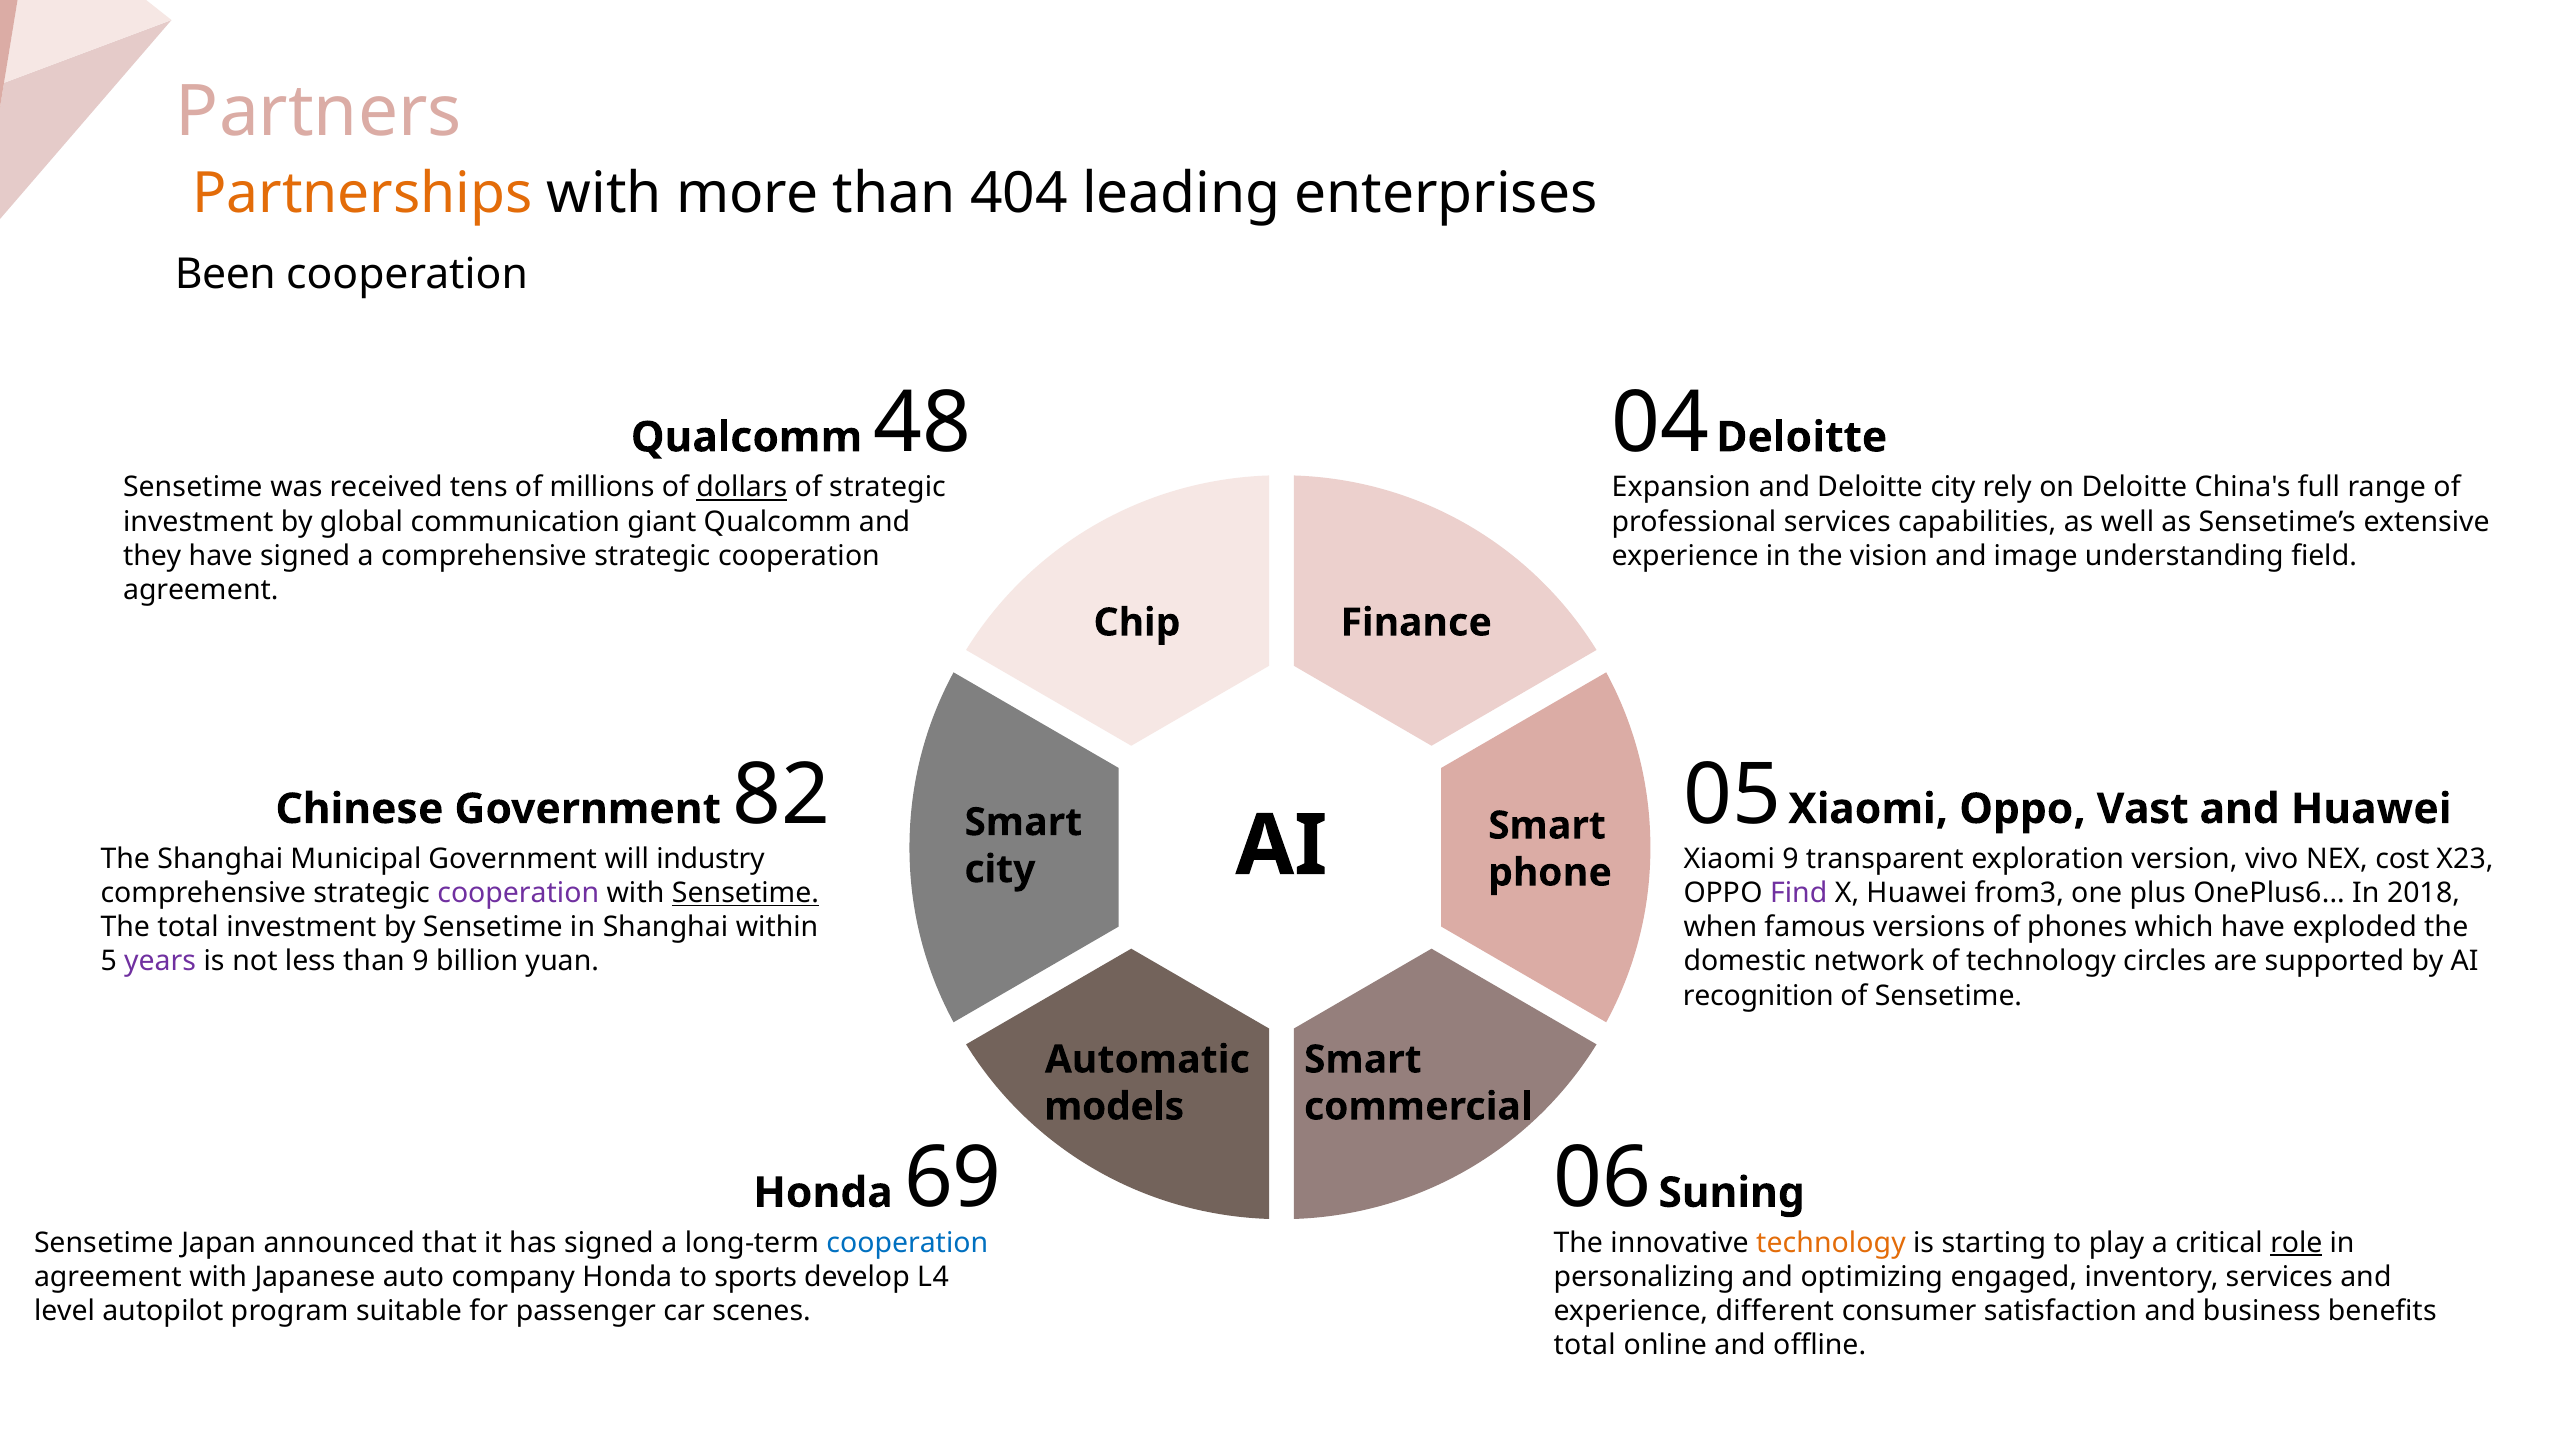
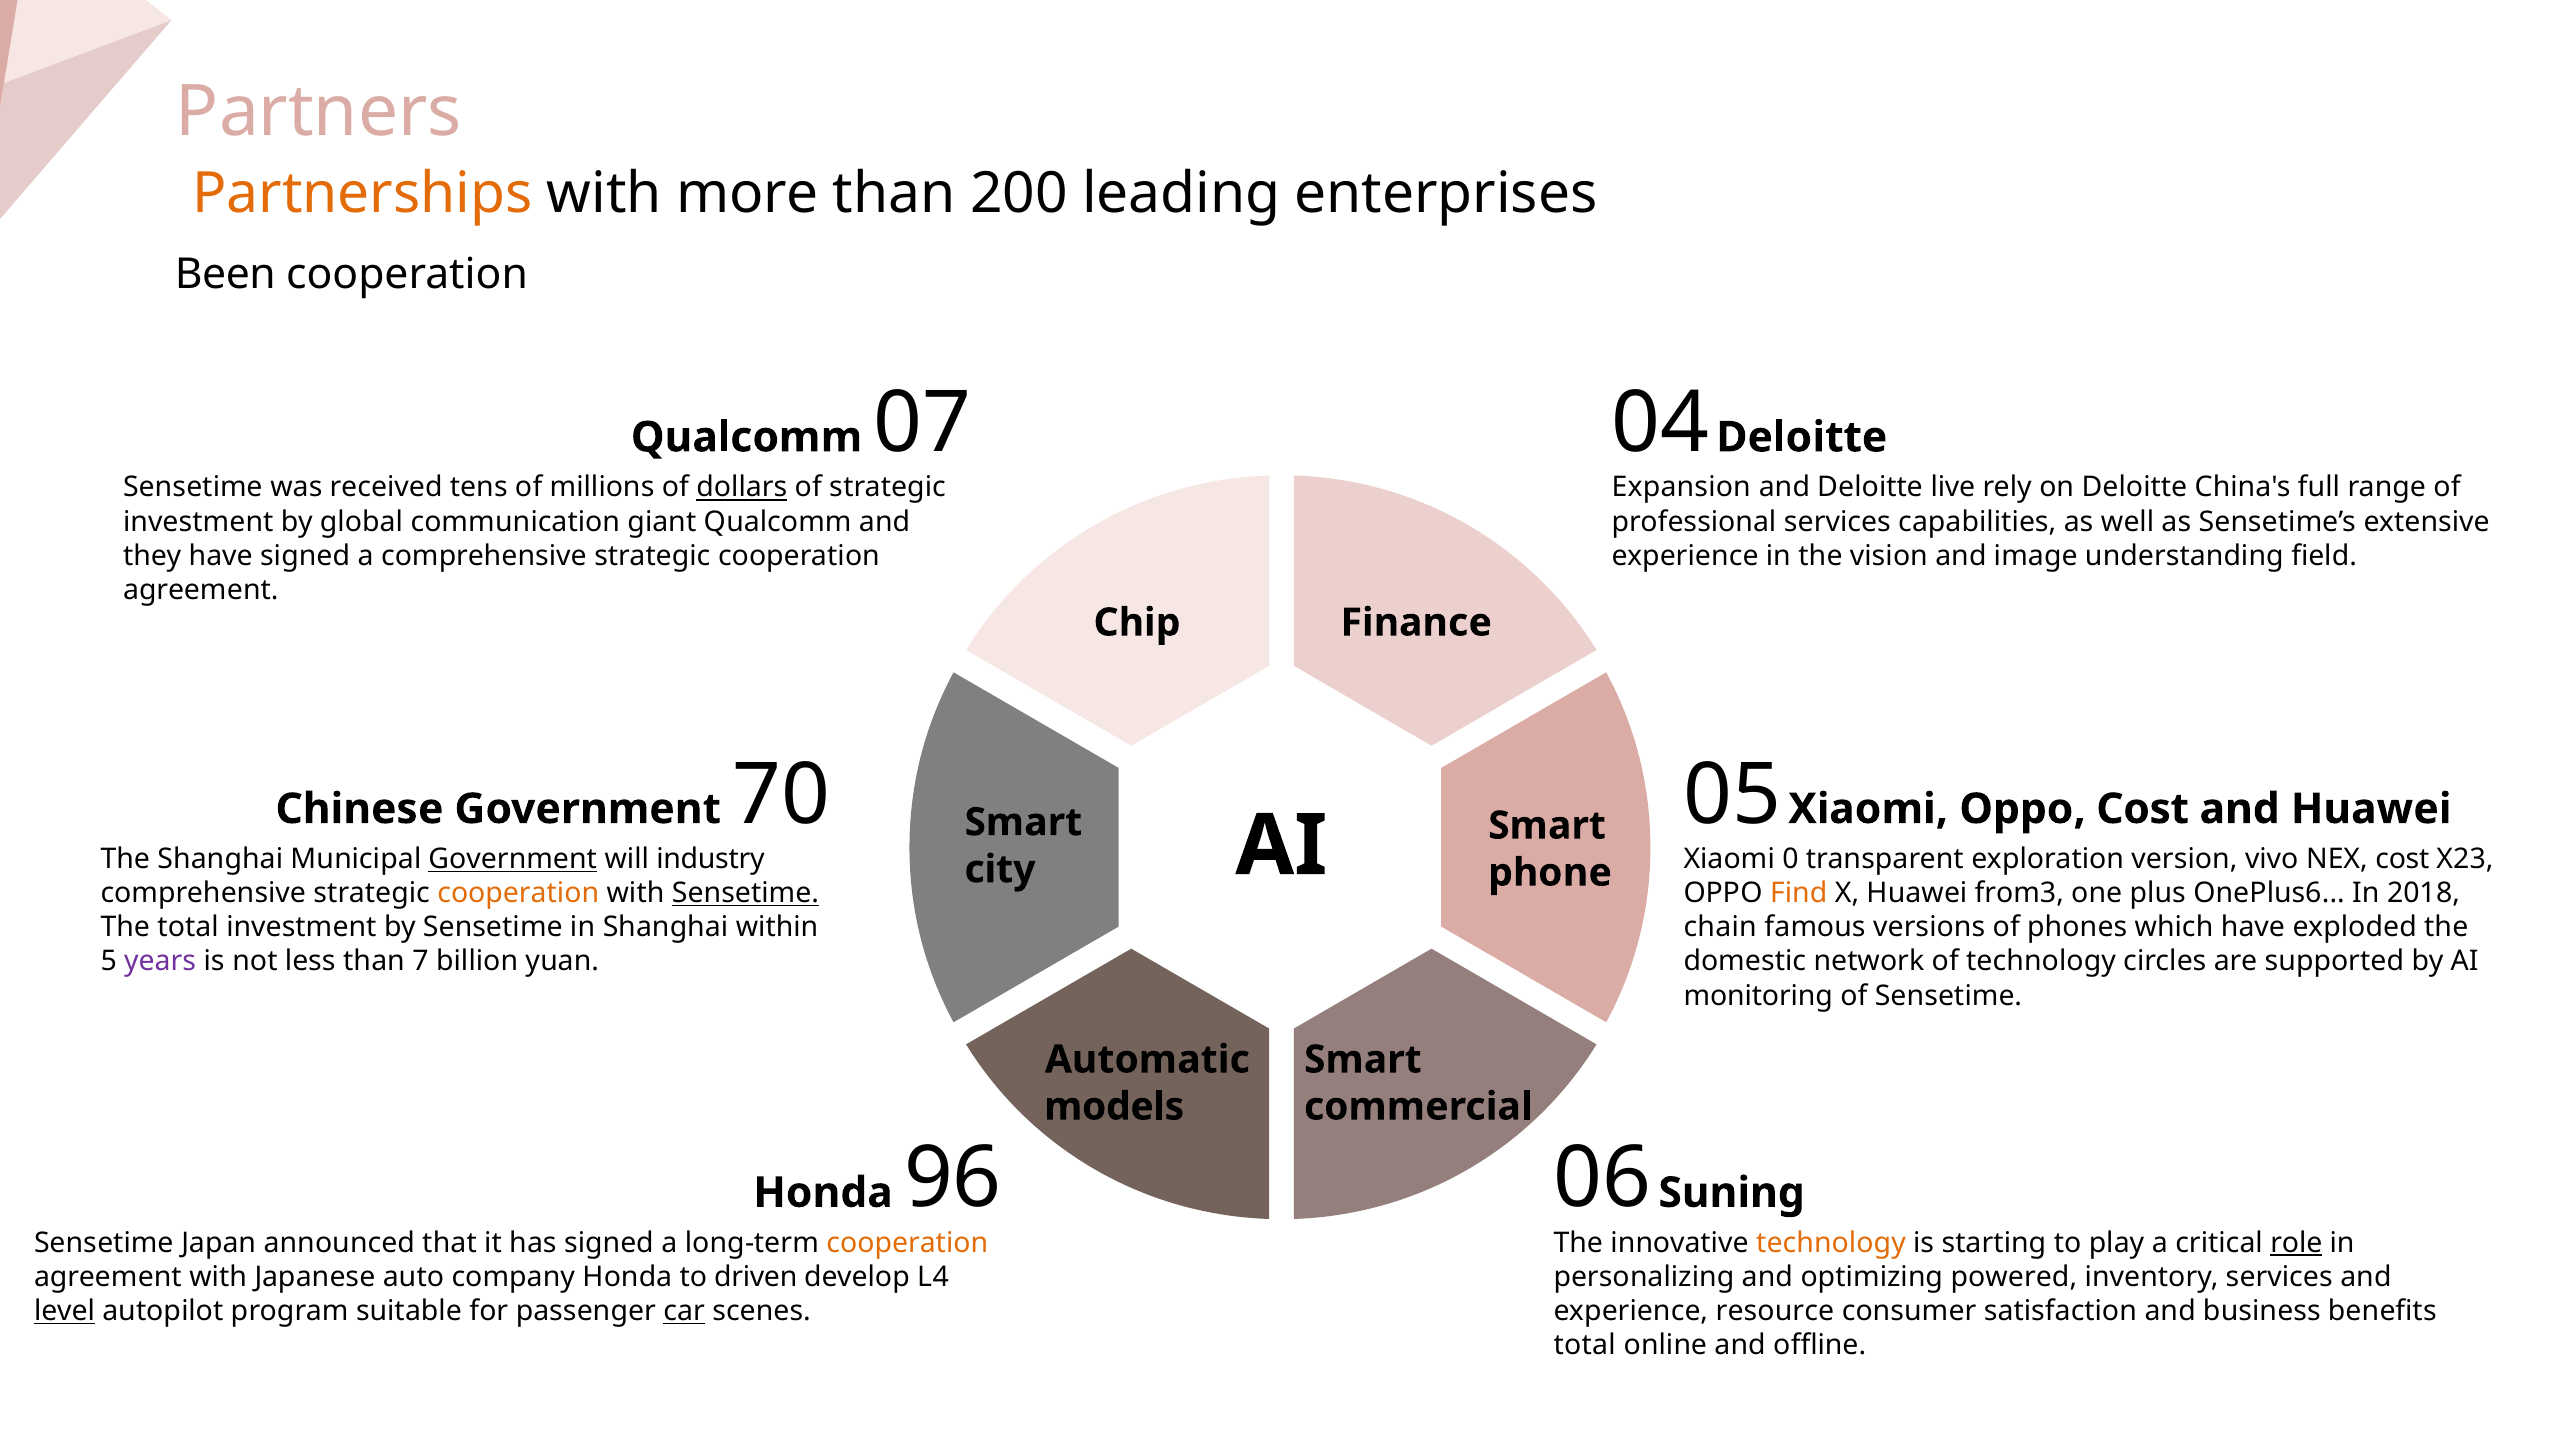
404: 404 -> 200 (1019, 194)
48: 48 -> 07 (922, 423)
Deloitte city: city -> live (1953, 487)
Oppo Vast: Vast -> Cost (2143, 809)
82: 82 -> 70 (781, 795)
Government underline: none -> present (513, 859)
Xiaomi 9: 9 -> 0 (1791, 859)
cooperation colour: purple -> orange (518, 893)
Find colour: purple -> orange (1799, 893)
when: when -> chain (1720, 927)
than 9: 9 -> 7 (420, 961)
recognition: recognition -> monitoring (1758, 996)
69: 69 -> 96 (953, 1179)
cooperation colour: blue -> orange (907, 1243)
sports: sports -> driven (756, 1277)
engaged: engaged -> powered (2014, 1277)
level underline: none -> present (64, 1311)
car underline: none -> present (684, 1311)
different: different -> resource (1775, 1311)
